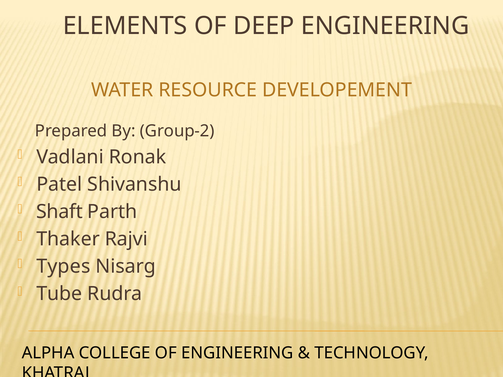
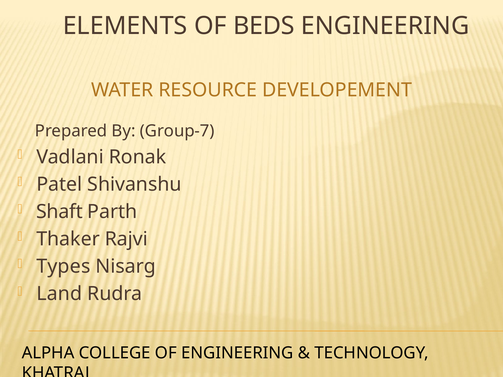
DEEP: DEEP -> BEDS (264, 26)
Group-2: Group-2 -> Group-7 (177, 131)
Tube: Tube -> Land (59, 294)
